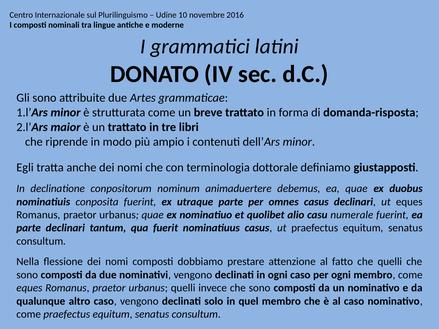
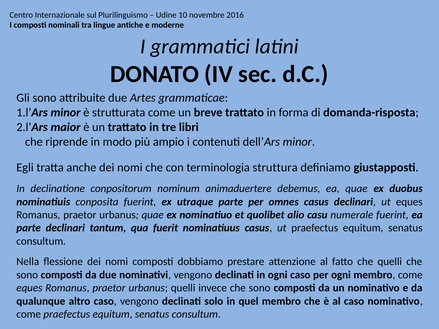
dottorale: dottorale -> struttura (275, 168)
